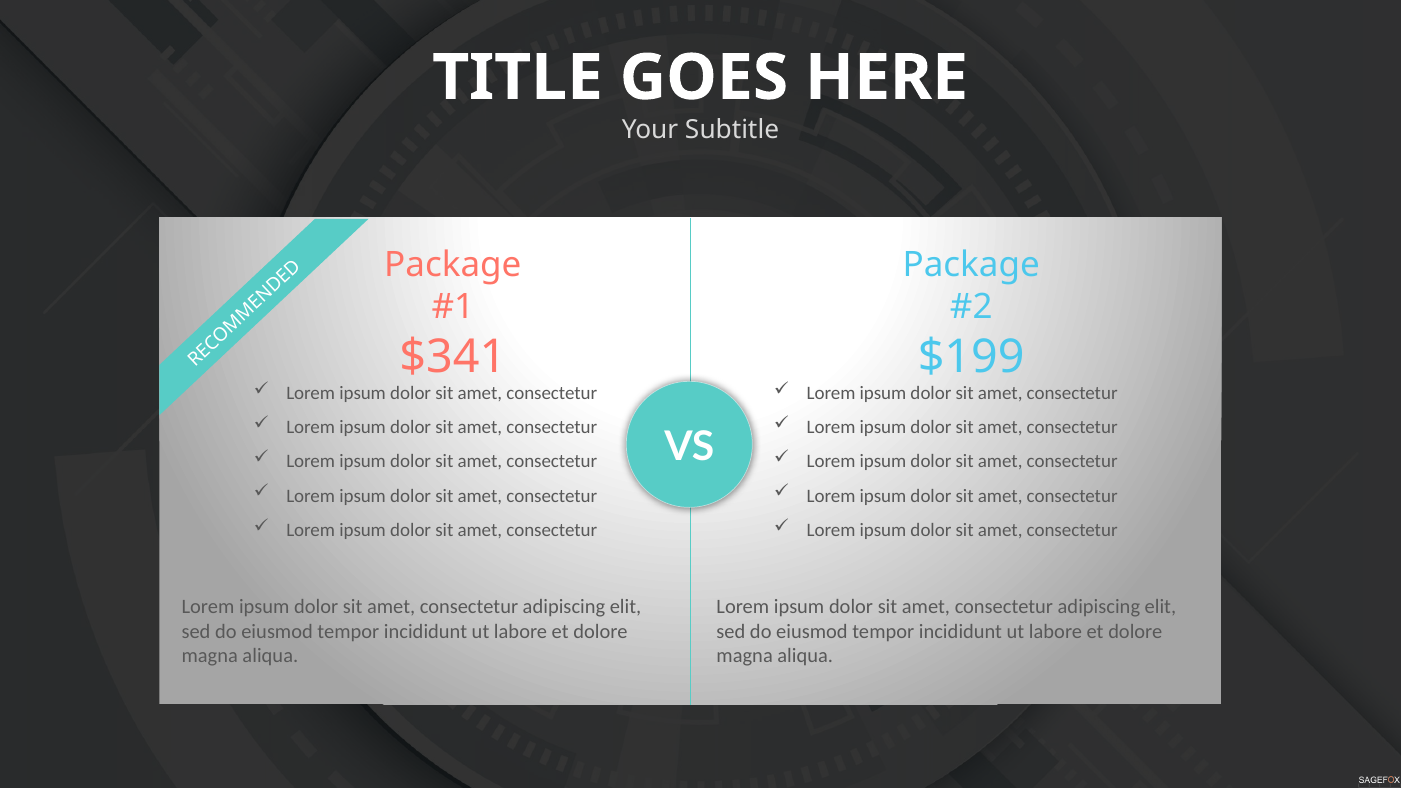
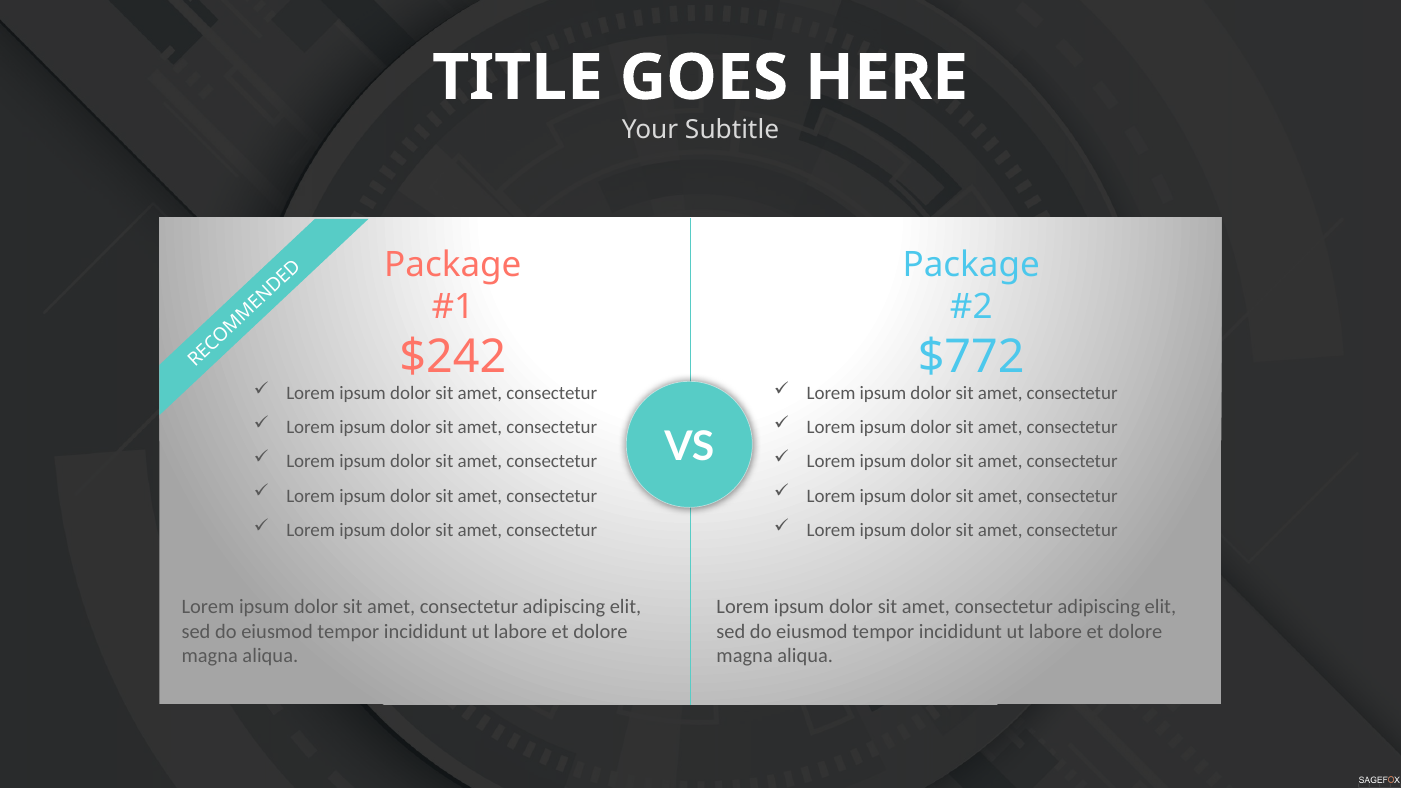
$341: $341 -> $242 (453, 357)
$199: $199 -> $772 (971, 357)
